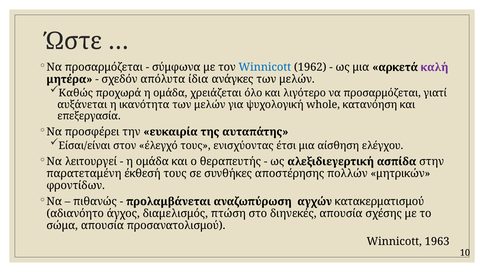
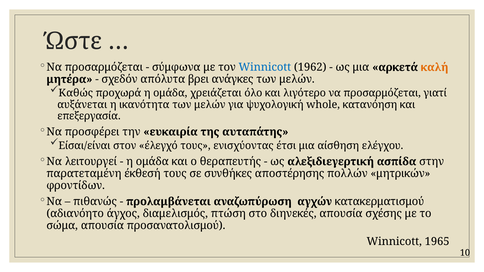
καλή colour: purple -> orange (435, 67)
ίδια: ίδια -> βρει (198, 79)
1963: 1963 -> 1965 (437, 242)
